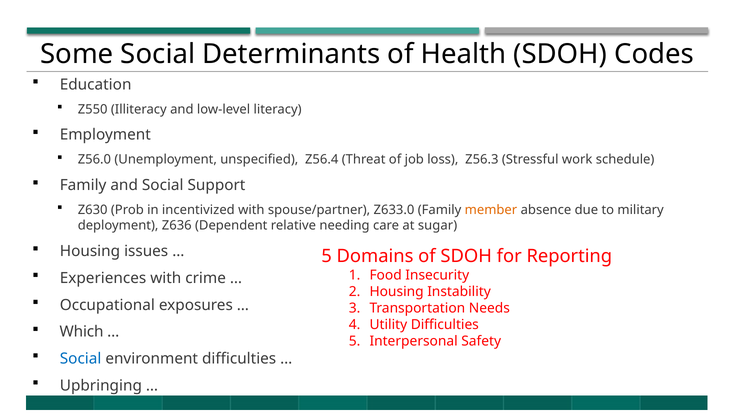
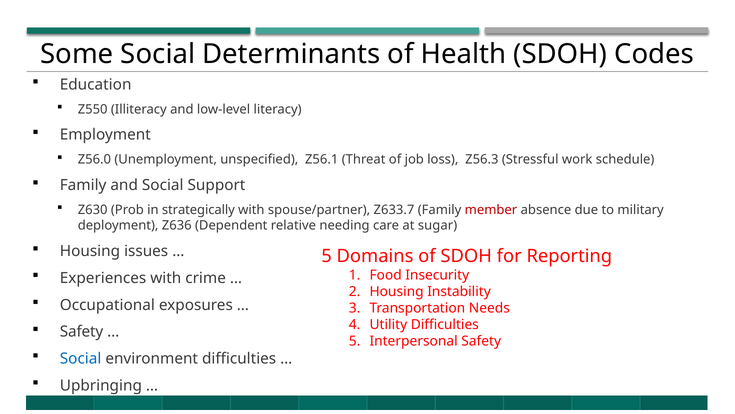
Z56.4: Z56.4 -> Z56.1 (322, 159)
incentivized: incentivized -> strategically (198, 210)
Z633.0: Z633.0 -> Z633.7 (394, 210)
member colour: orange -> red (491, 210)
Which: Which -> Safety (82, 331)
